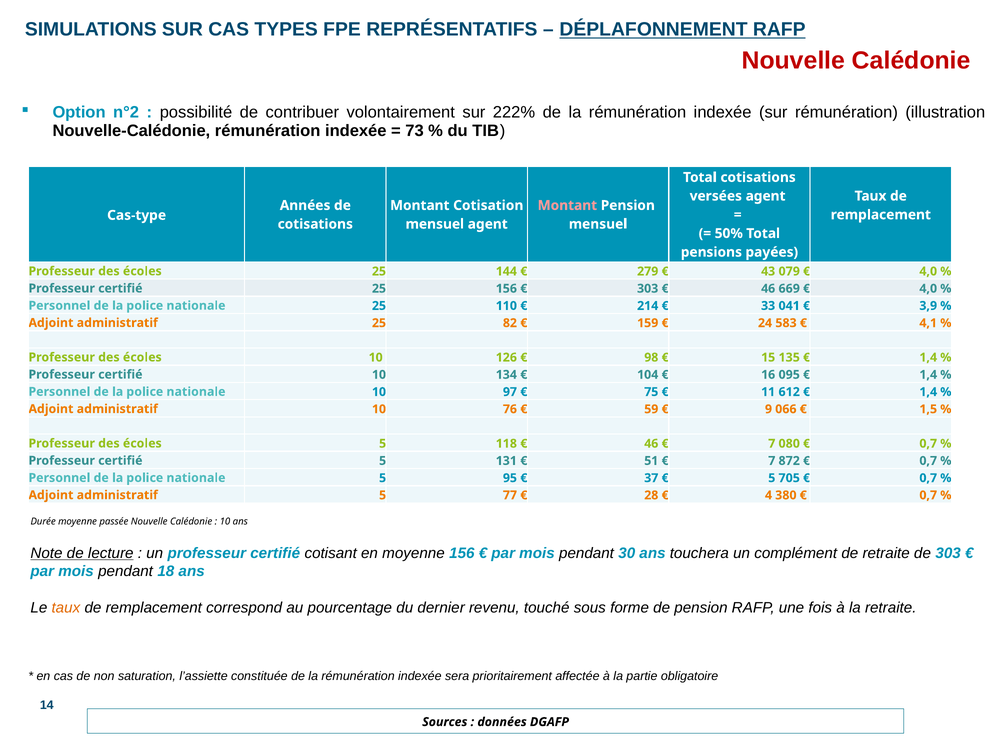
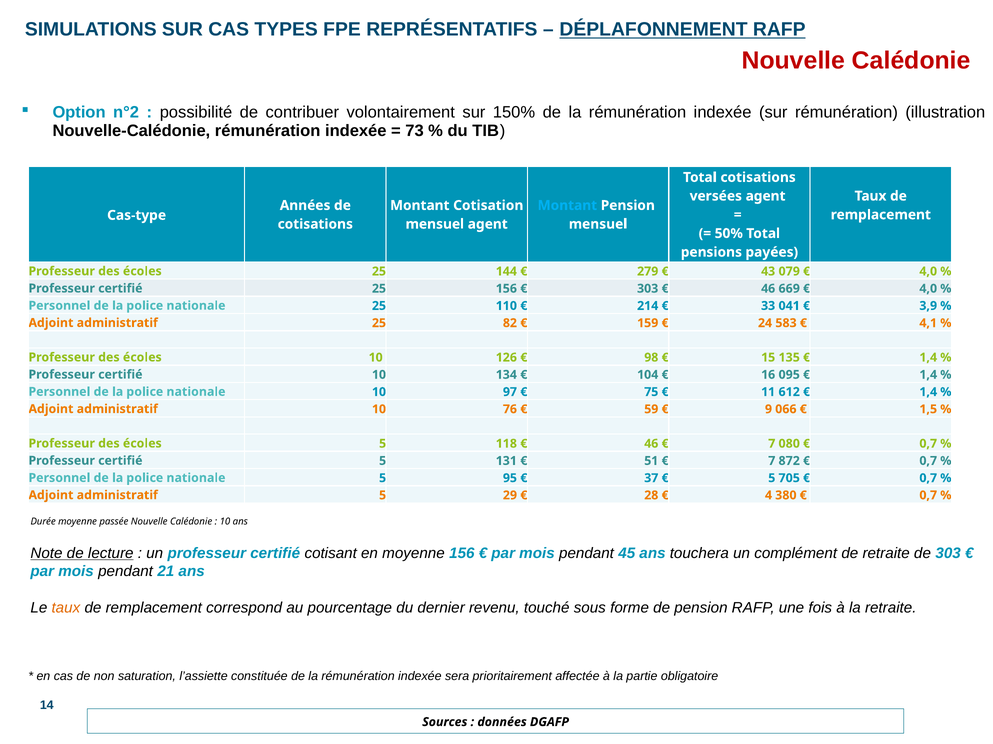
222%: 222% -> 150% (514, 112)
Montant colour: pink -> light blue (567, 206)
77: 77 -> 29 (510, 496)
30: 30 -> 45 (627, 554)
18: 18 -> 21 (166, 572)
